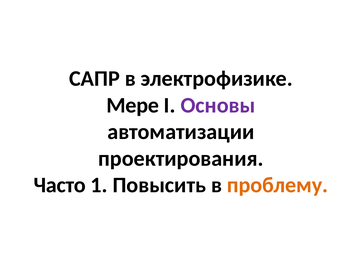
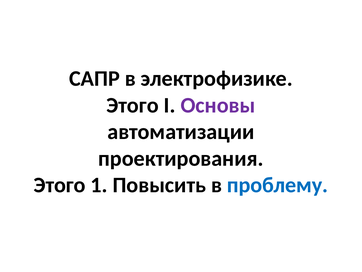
Мере: Мере -> Этого (133, 105)
Часто: Часто -> Этого (60, 185)
проблему colour: orange -> blue (277, 185)
